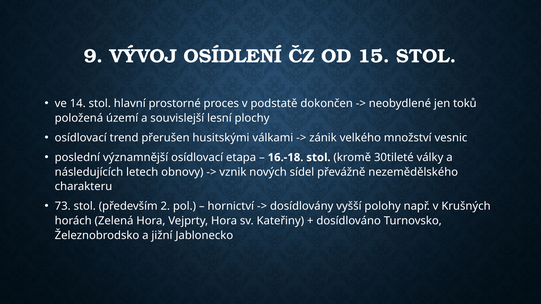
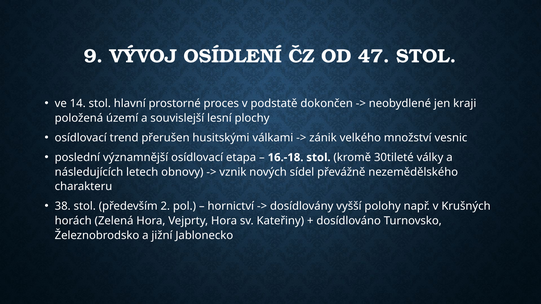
15: 15 -> 47 (374, 56)
toků: toků -> kraji (465, 104)
73: 73 -> 38 (63, 206)
